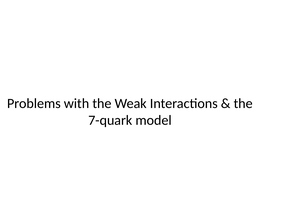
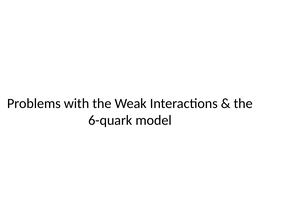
7-quark: 7-quark -> 6-quark (110, 120)
